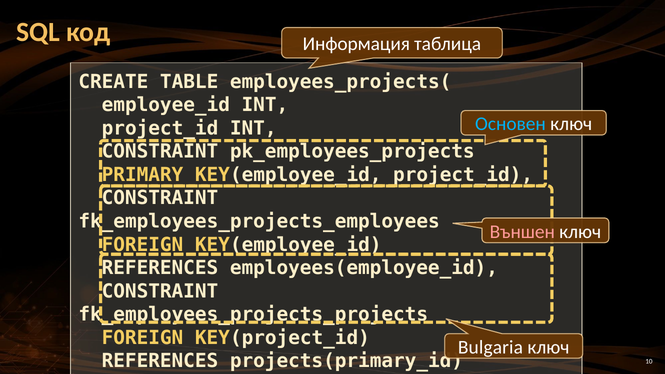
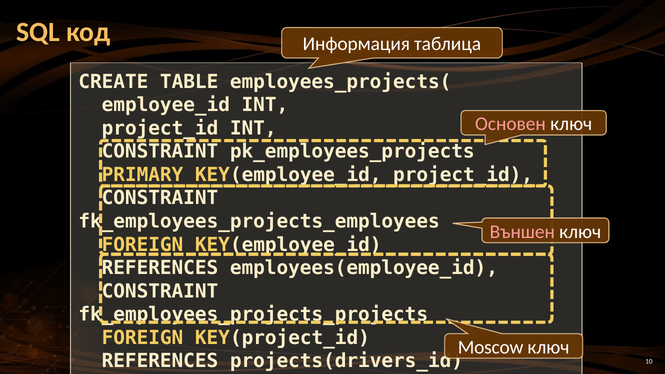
Основен colour: light blue -> pink (510, 124)
Bulgaria: Bulgaria -> Moscow (491, 347)
projects(primary_id: projects(primary_id -> projects(drivers_id (346, 361)
